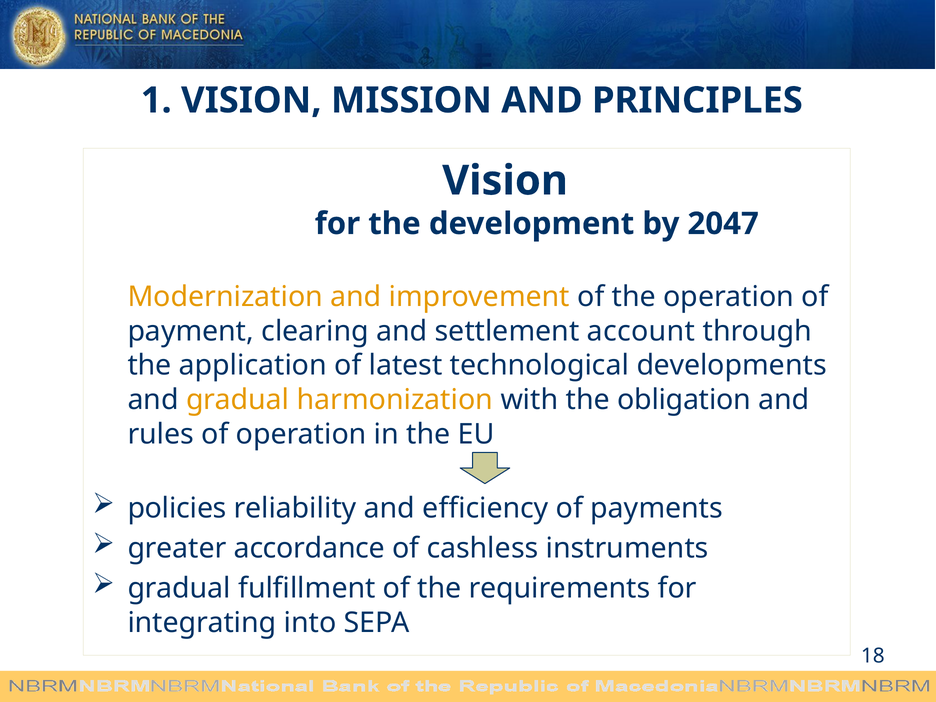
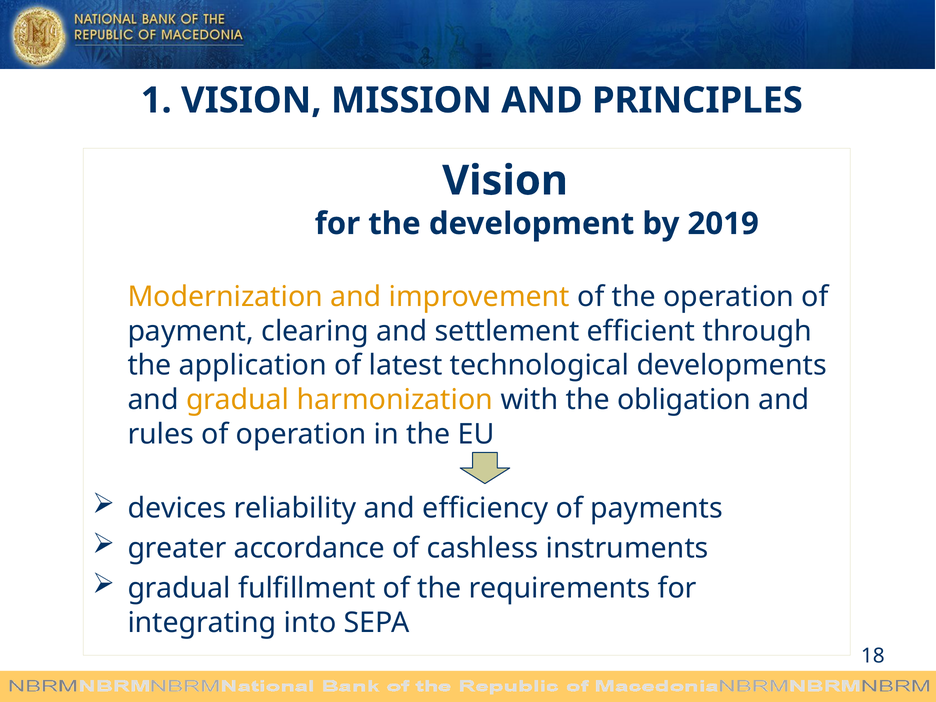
2047: 2047 -> 2019 (723, 224)
account: account -> efficient (641, 331)
policies: policies -> devices (177, 508)
